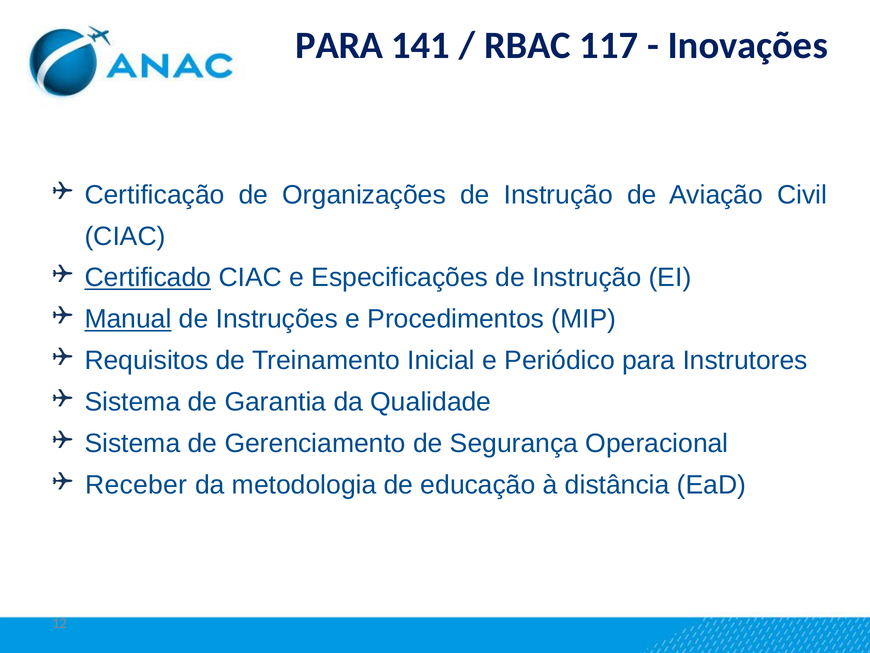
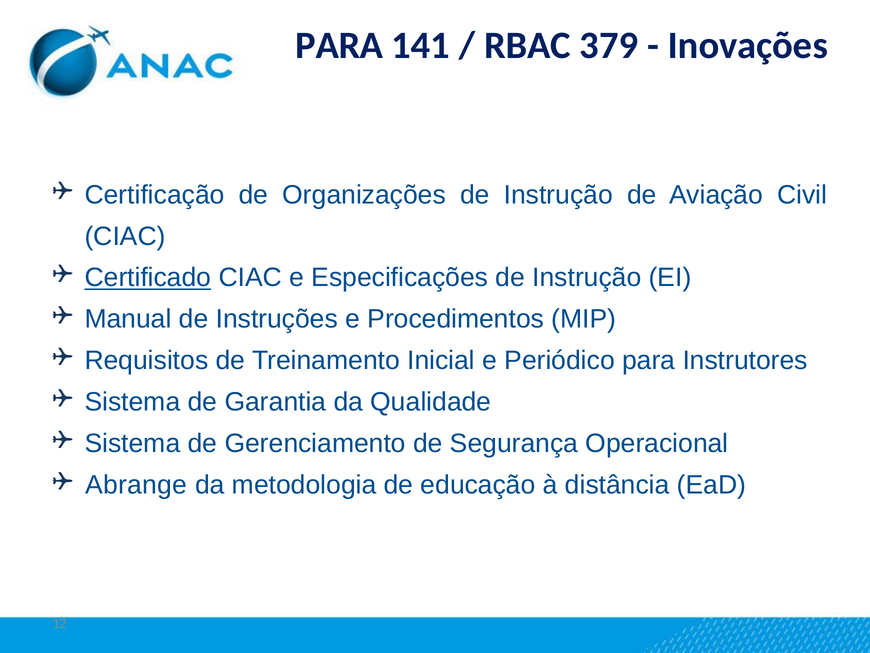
117: 117 -> 379 (609, 45)
Manual underline: present -> none (128, 319)
Receber: Receber -> Abrange (136, 485)
